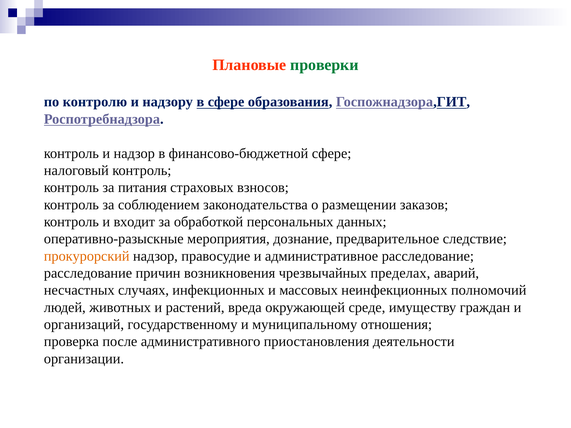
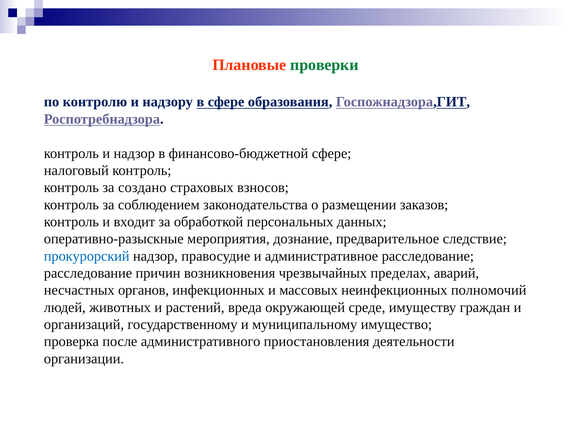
питания: питания -> создано (142, 188)
прокурорский colour: orange -> blue (87, 256)
случаях: случаях -> органов (144, 290)
отношения: отношения -> имущество (396, 325)
